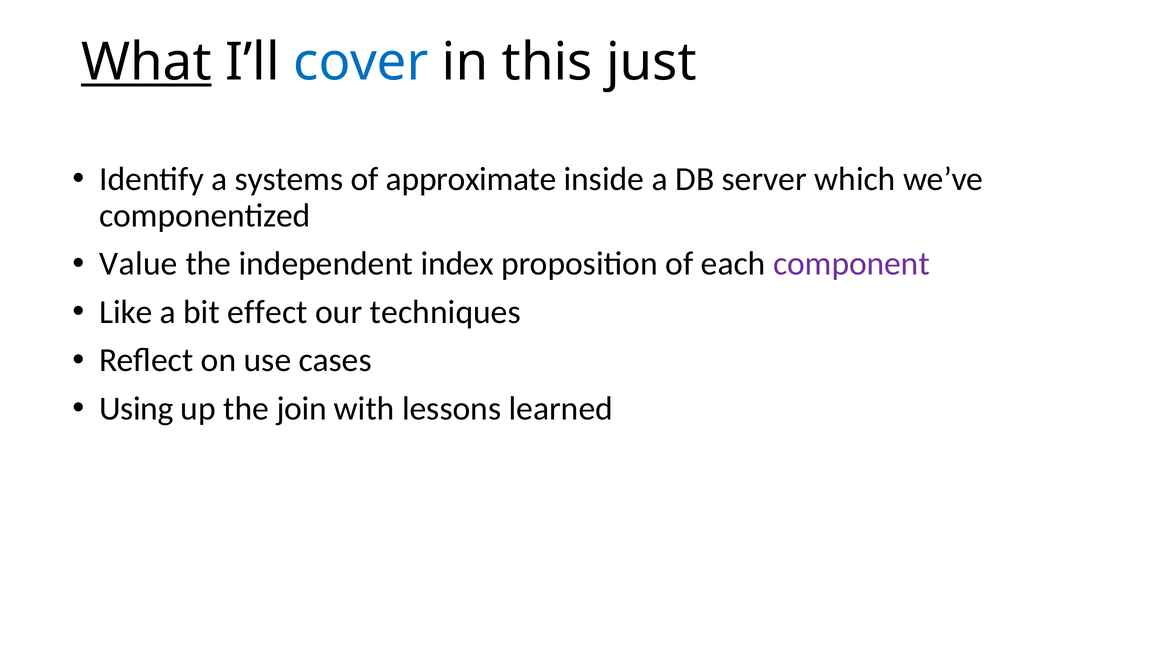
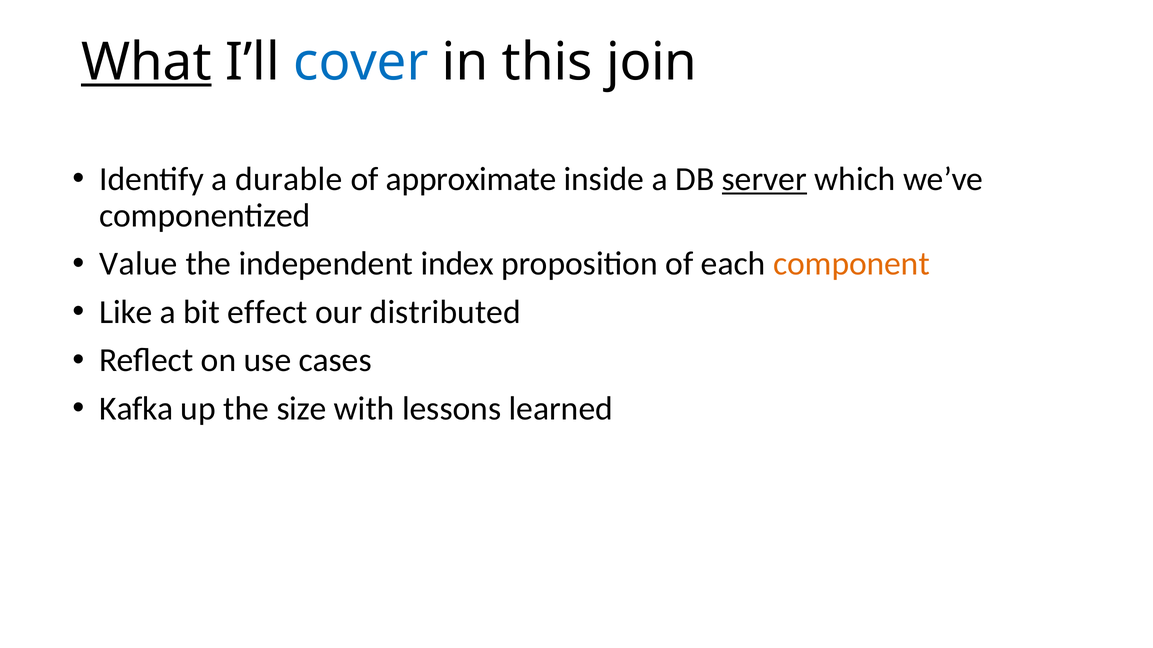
just: just -> join (652, 62)
systems: systems -> durable (289, 179)
server underline: none -> present (764, 179)
component colour: purple -> orange (851, 264)
techniques: techniques -> distributed (445, 312)
Using: Using -> Kafka (136, 409)
join: join -> size (302, 409)
